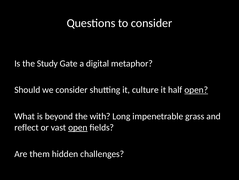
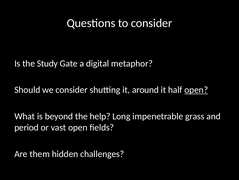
culture: culture -> around (145, 90)
with: with -> help (100, 116)
reflect: reflect -> period (27, 127)
open underline: present -> none (78, 127)
